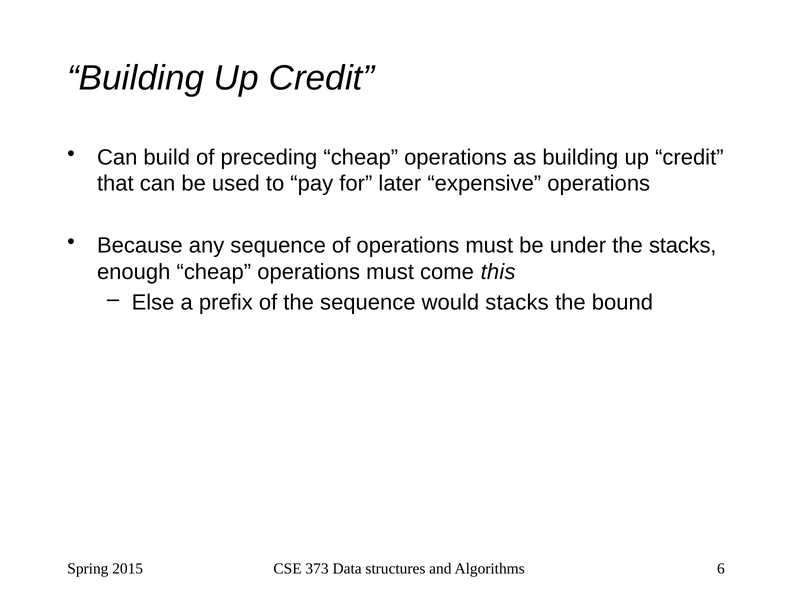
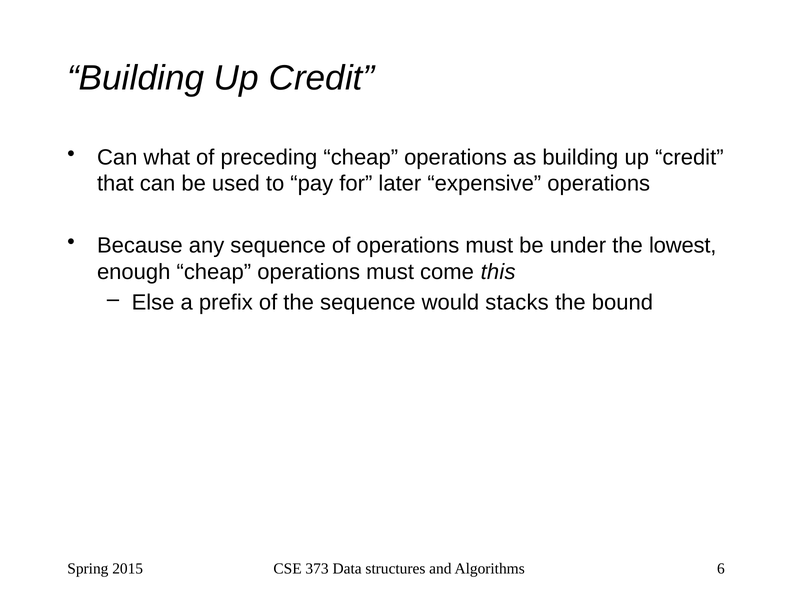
build: build -> what (167, 157)
the stacks: stacks -> lowest (683, 245)
